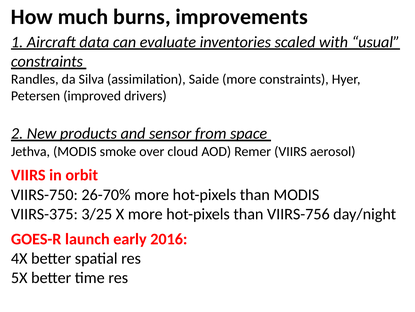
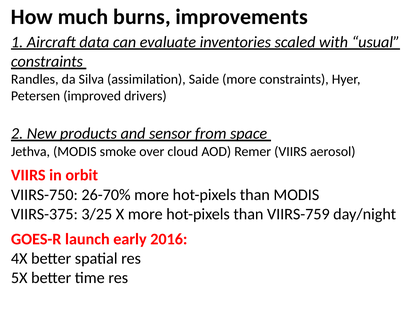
VIIRS-756: VIIRS-756 -> VIIRS-759 (298, 214)
